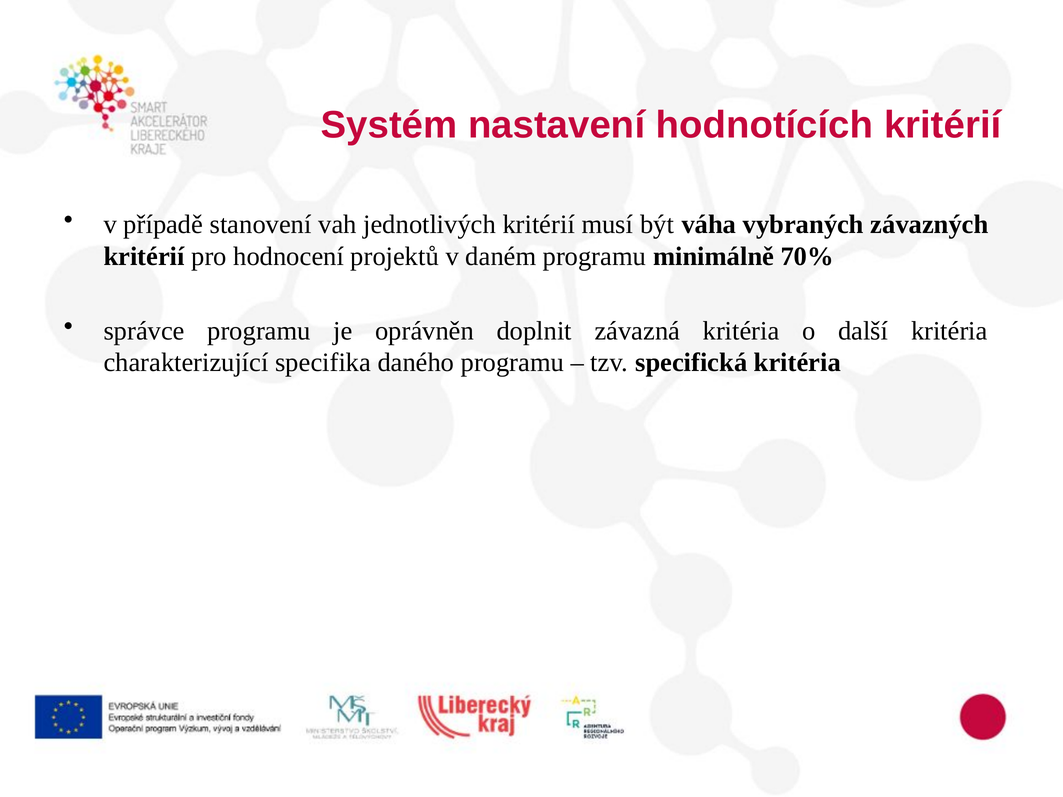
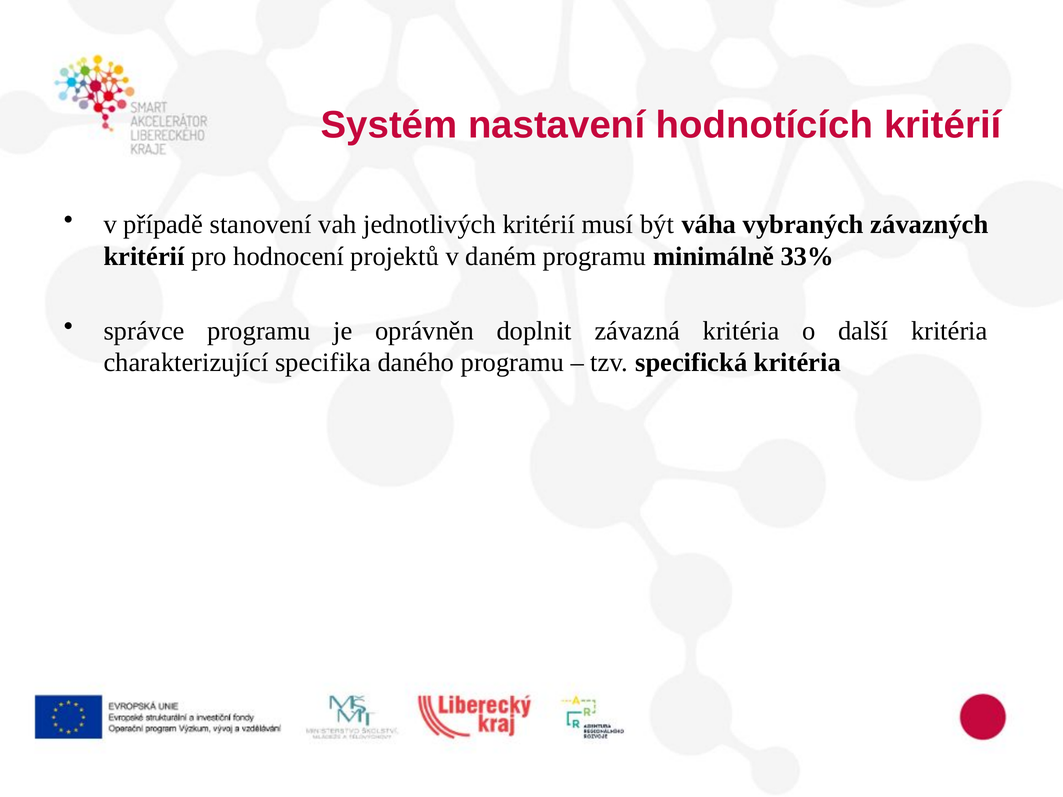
70%: 70% -> 33% (807, 256)
